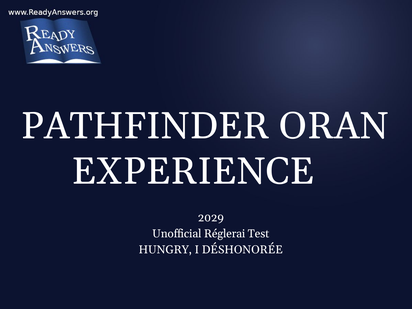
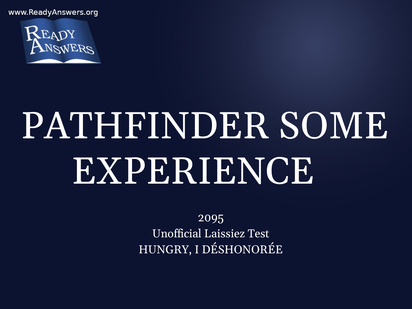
ORAN: ORAN -> SOME (334, 126)
2029: 2029 -> 2095 (211, 218)
Réglerai: Réglerai -> Laissiez (225, 234)
